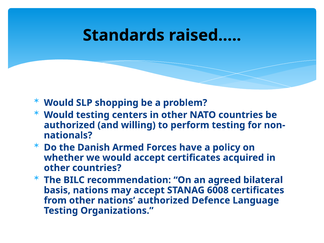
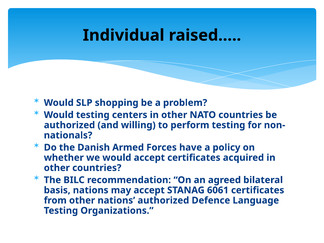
Standards: Standards -> Individual (124, 35)
6008: 6008 -> 6061 (218, 190)
